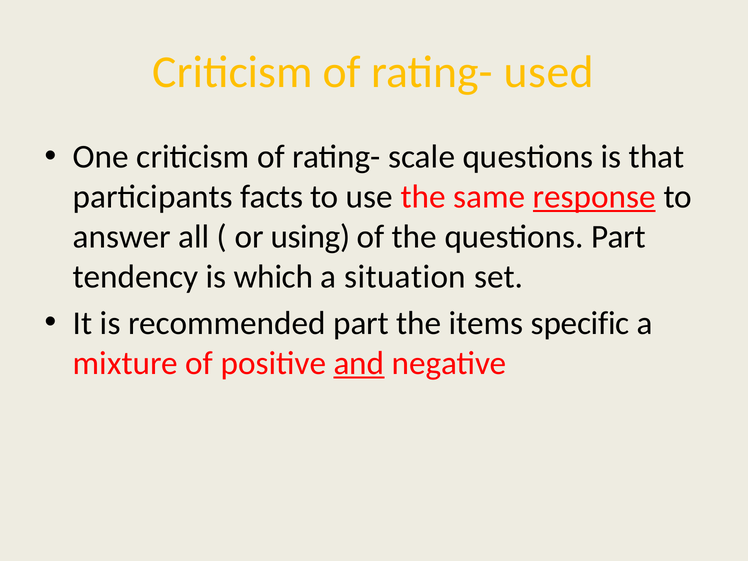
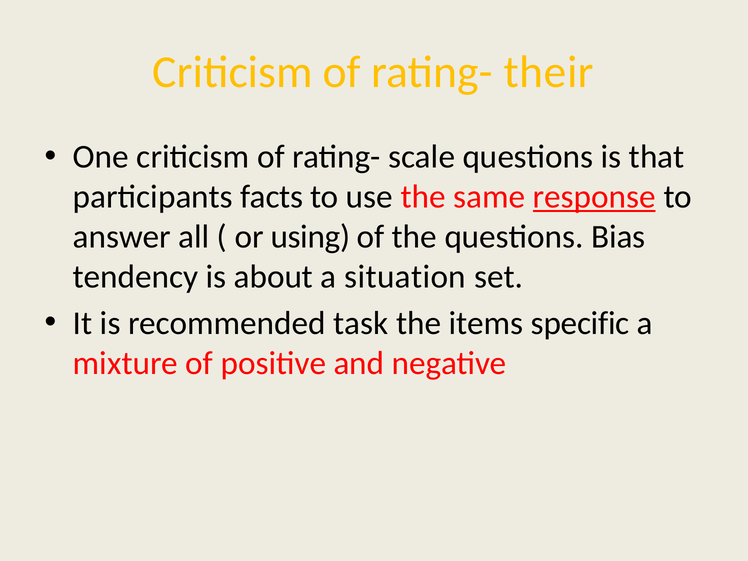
used: used -> their (549, 72)
questions Part: Part -> Bias (618, 237)
which: which -> about (273, 277)
recommended part: part -> task (361, 323)
and underline: present -> none (359, 363)
